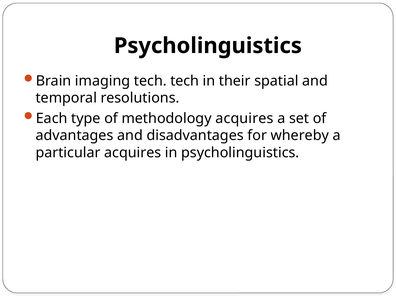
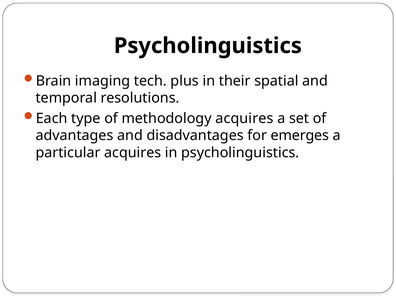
tech tech: tech -> plus (185, 81)
whereby: whereby -> emerges (300, 135)
